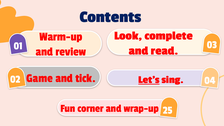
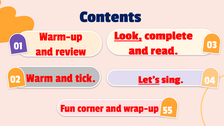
Look underline: none -> present (128, 36)
Game: Game -> Warm (40, 78)
25: 25 -> 55 (168, 110)
